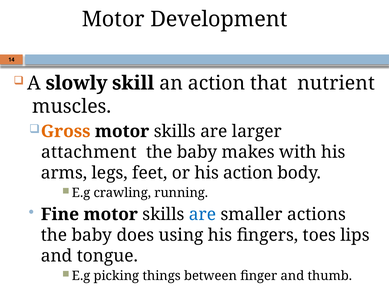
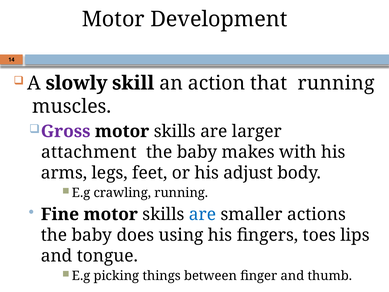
that nutrient: nutrient -> running (336, 83)
Gross colour: orange -> purple (66, 131)
his action: action -> adjust (248, 173)
